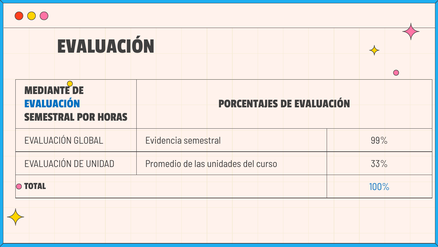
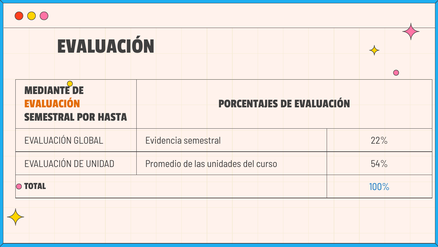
EVALUACIÓN colour: blue -> orange (52, 103)
HORAS: HORAS -> HASTA (112, 117)
99%: 99% -> 22% (379, 140)
33%: 33% -> 54% (379, 164)
